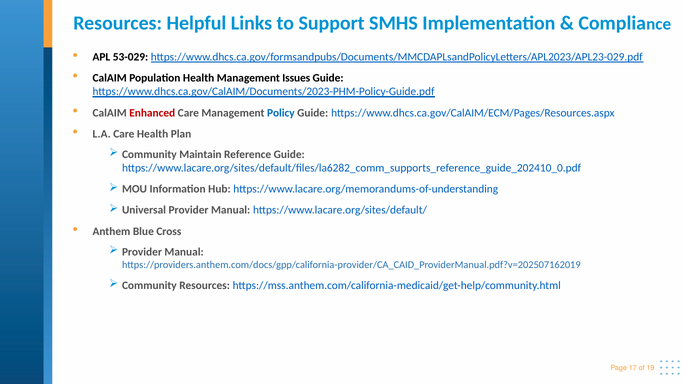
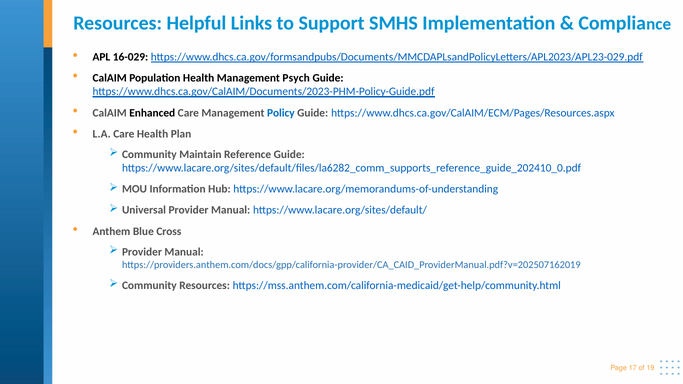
53-029: 53-029 -> 16-029 (130, 57)
Issues: Issues -> Psych (296, 78)
Enhanced colour: red -> black (152, 113)
